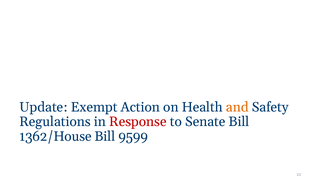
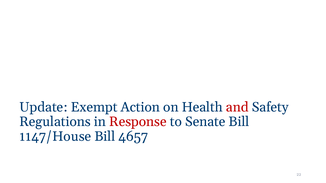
and colour: orange -> red (237, 107)
1362/House: 1362/House -> 1147/House (55, 137)
9599: 9599 -> 4657 (133, 137)
